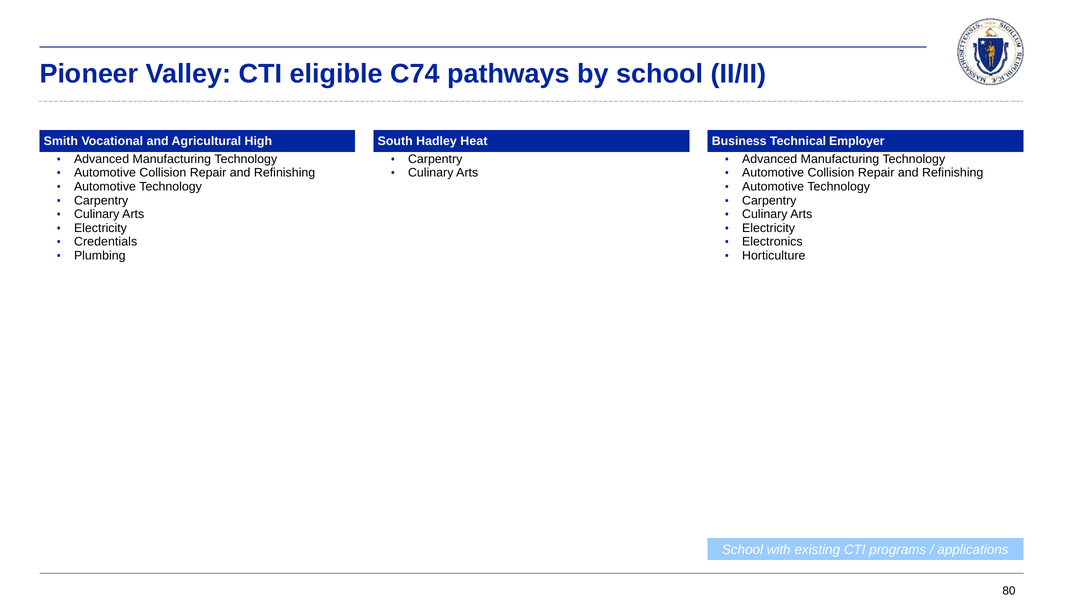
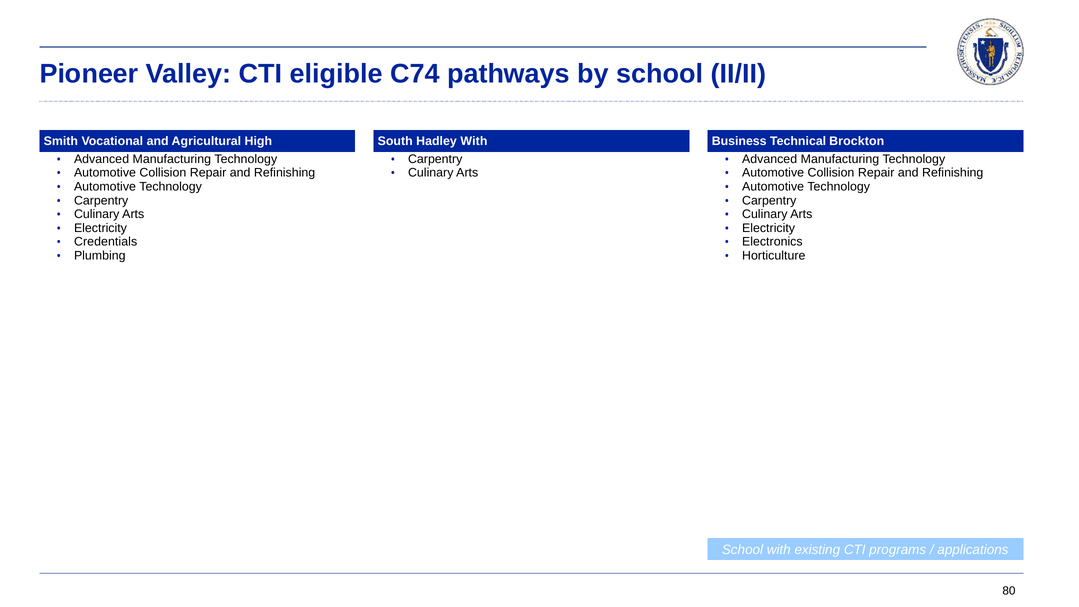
Hadley Heat: Heat -> With (474, 141)
Employer: Employer -> Brockton (857, 141)
